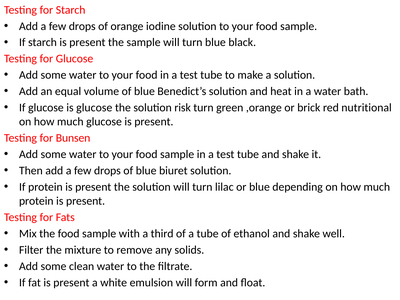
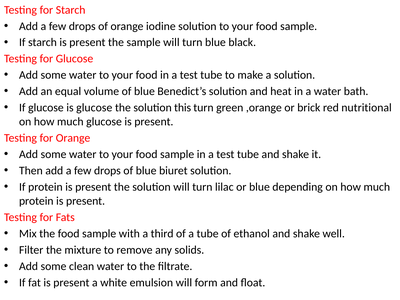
risk: risk -> this (183, 108)
for Bunsen: Bunsen -> Orange (73, 138)
